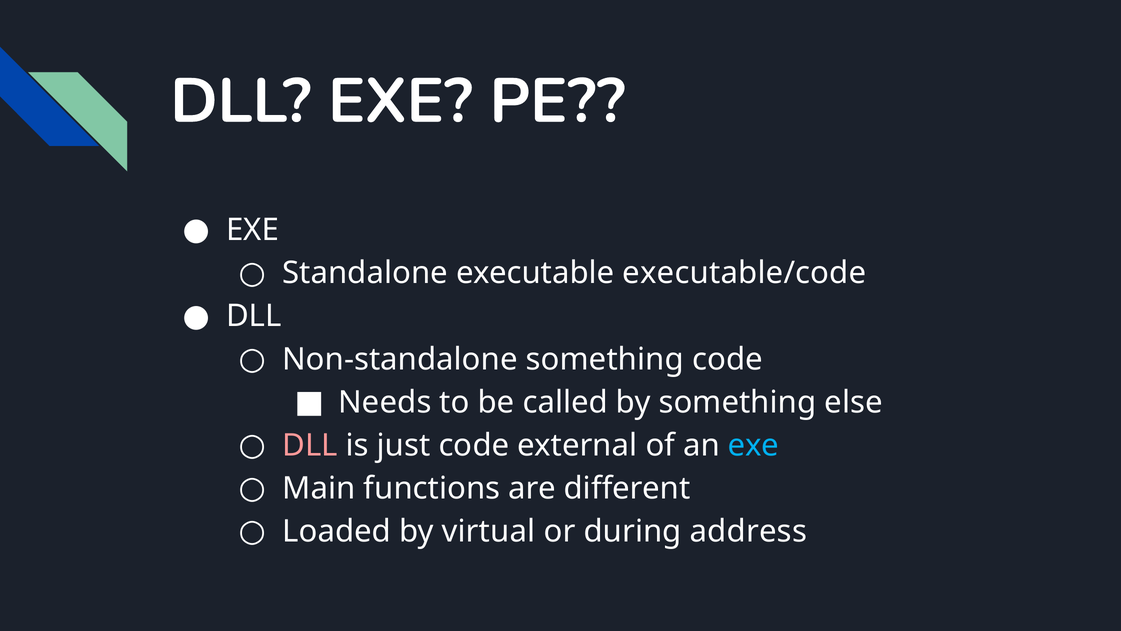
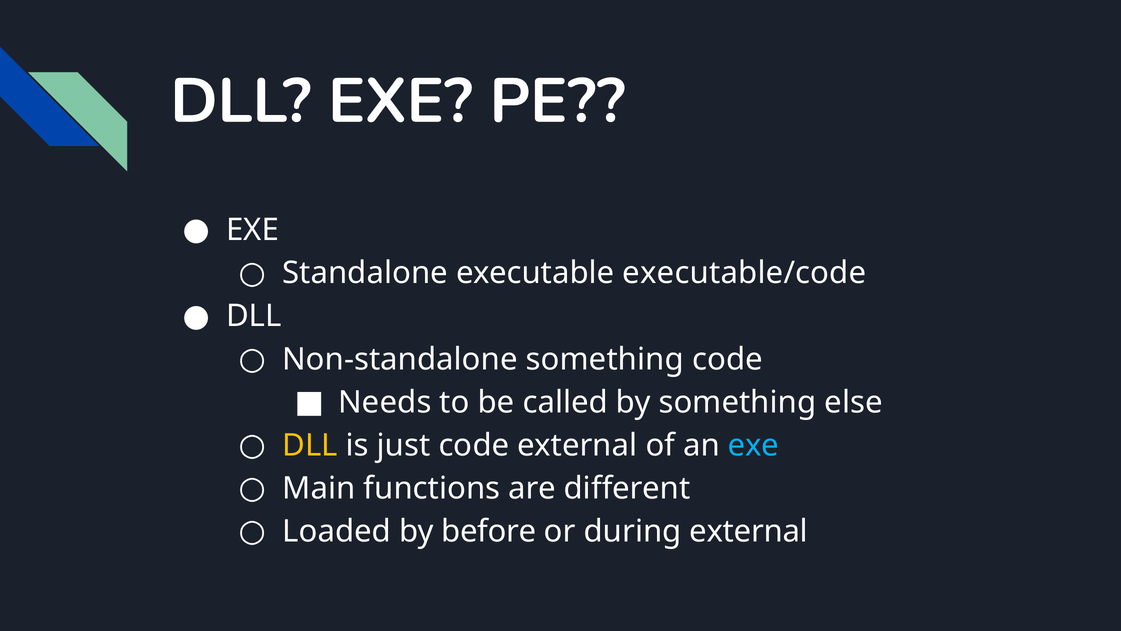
DLL colour: pink -> yellow (310, 445)
virtual: virtual -> before (489, 531)
during address: address -> external (749, 531)
